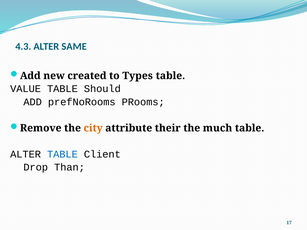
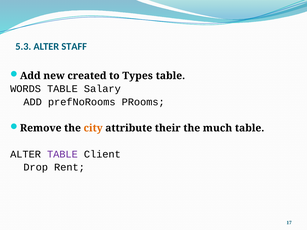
4.3: 4.3 -> 5.3 (23, 47)
SAME: SAME -> STAFF (74, 47)
VALUE: VALUE -> WORDS (26, 89)
Should: Should -> Salary (102, 89)
TABLE colour: blue -> purple (62, 154)
Than: Than -> Rent (69, 167)
